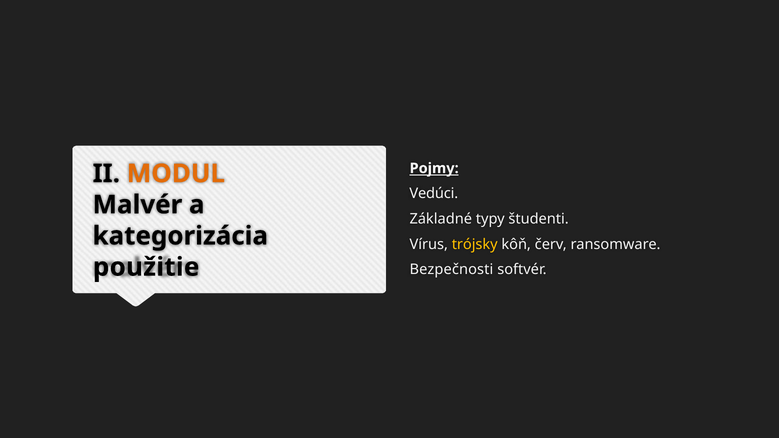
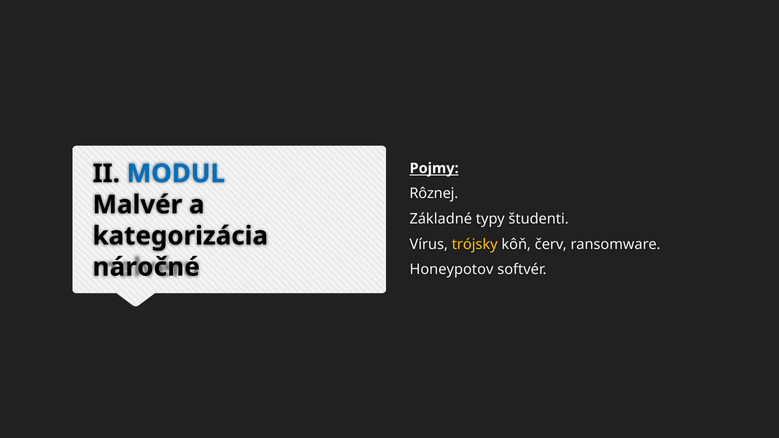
MODUL colour: orange -> blue (176, 174)
Vedúci: Vedúci -> Rôznej (434, 194)
použitie: použitie -> náročné (146, 267)
Bezpečnosti: Bezpečnosti -> Honeypotov (451, 270)
